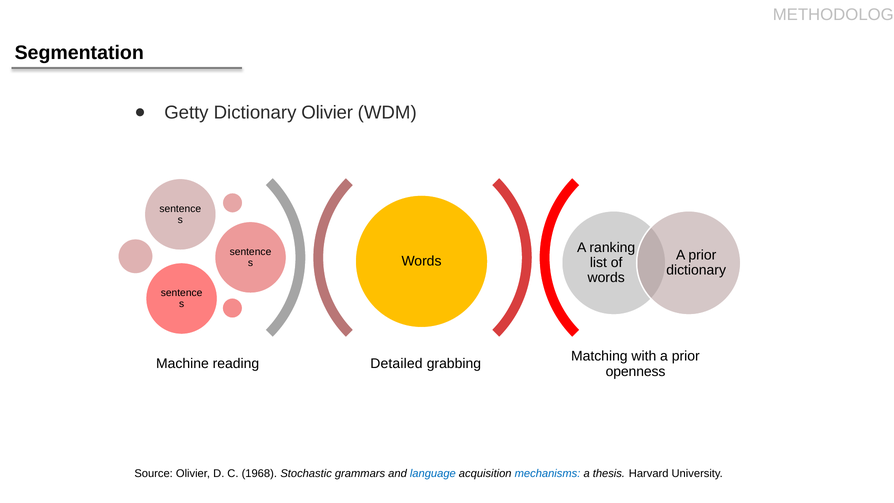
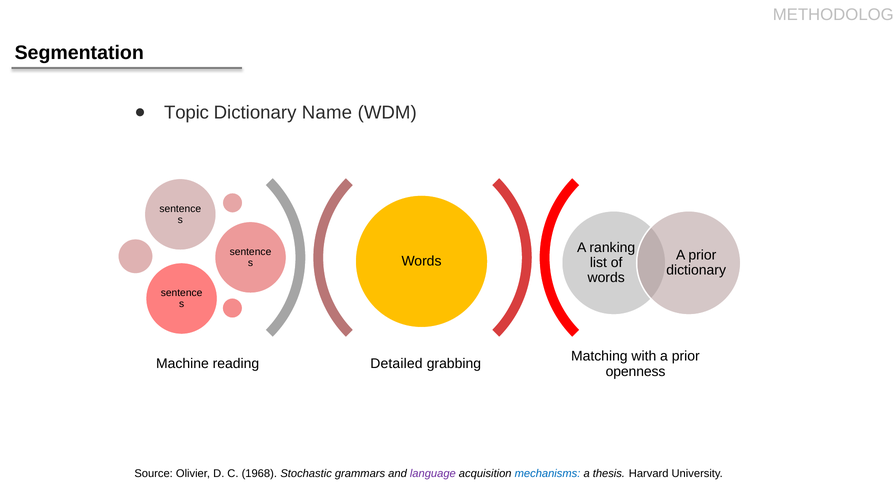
Getty: Getty -> Topic (186, 113)
Dictionary Olivier: Olivier -> Name (327, 113)
language colour: blue -> purple (433, 473)
